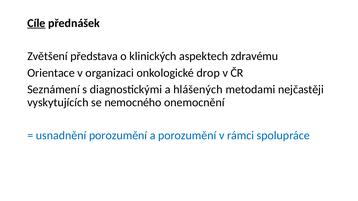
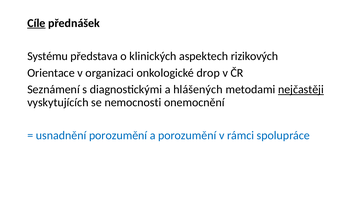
Zvětšení: Zvětšení -> Systému (48, 56)
zdravému: zdravému -> rizikových (255, 56)
nejčastěji underline: none -> present (301, 90)
nemocného: nemocného -> nemocnosti (133, 103)
